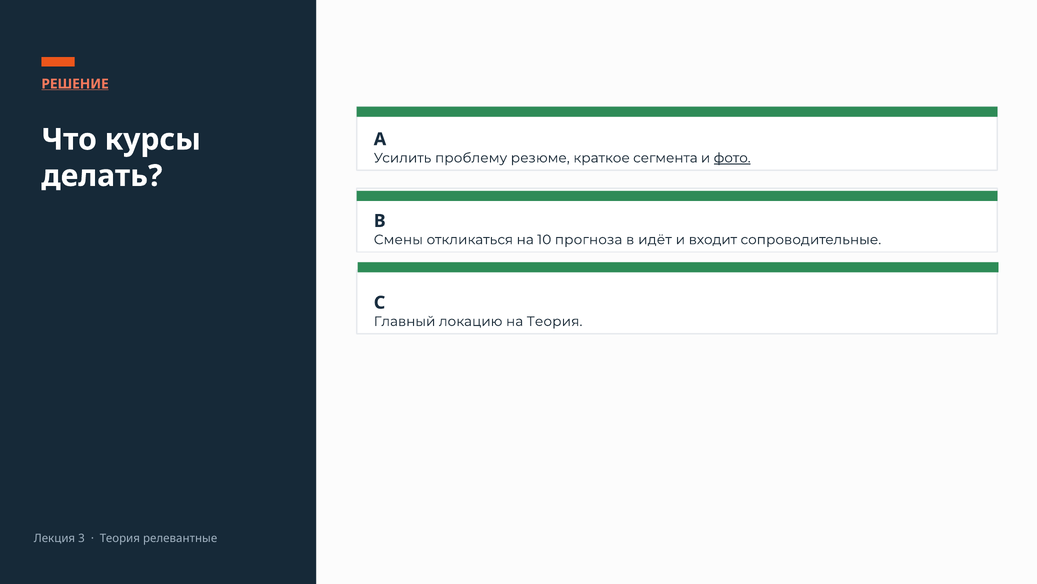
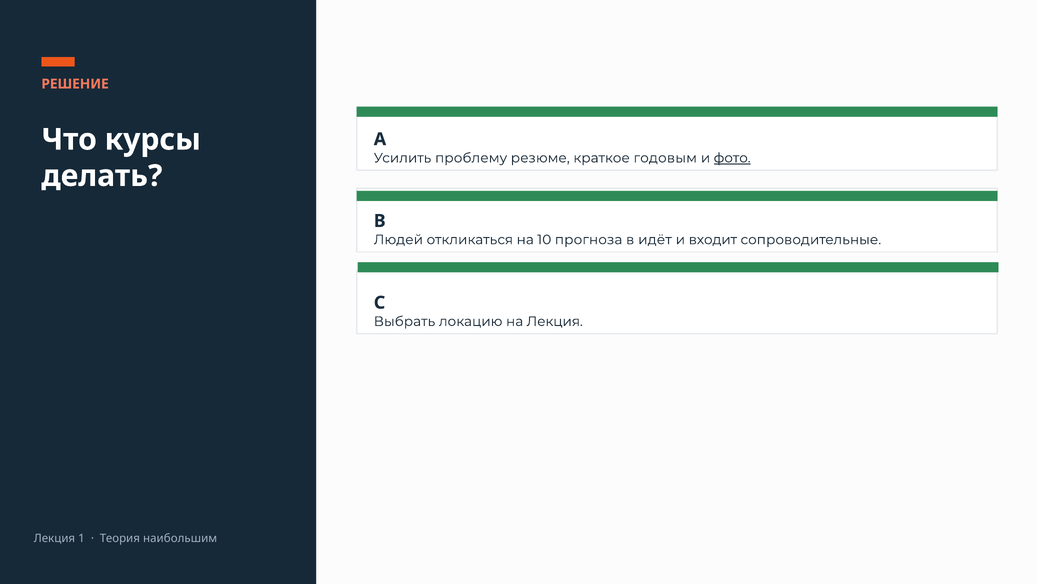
РЕШЕНИЕ underline: present -> none (75, 84)
сегмента: сегмента -> годовым (665, 158)
Смены: Смены -> Людей (398, 239)
Главный: Главный -> Выбрать (405, 321)
на Теория: Теория -> Лекция (555, 321)
3: 3 -> 1 (81, 538)
релевантные: релевантные -> наибольшим (180, 538)
